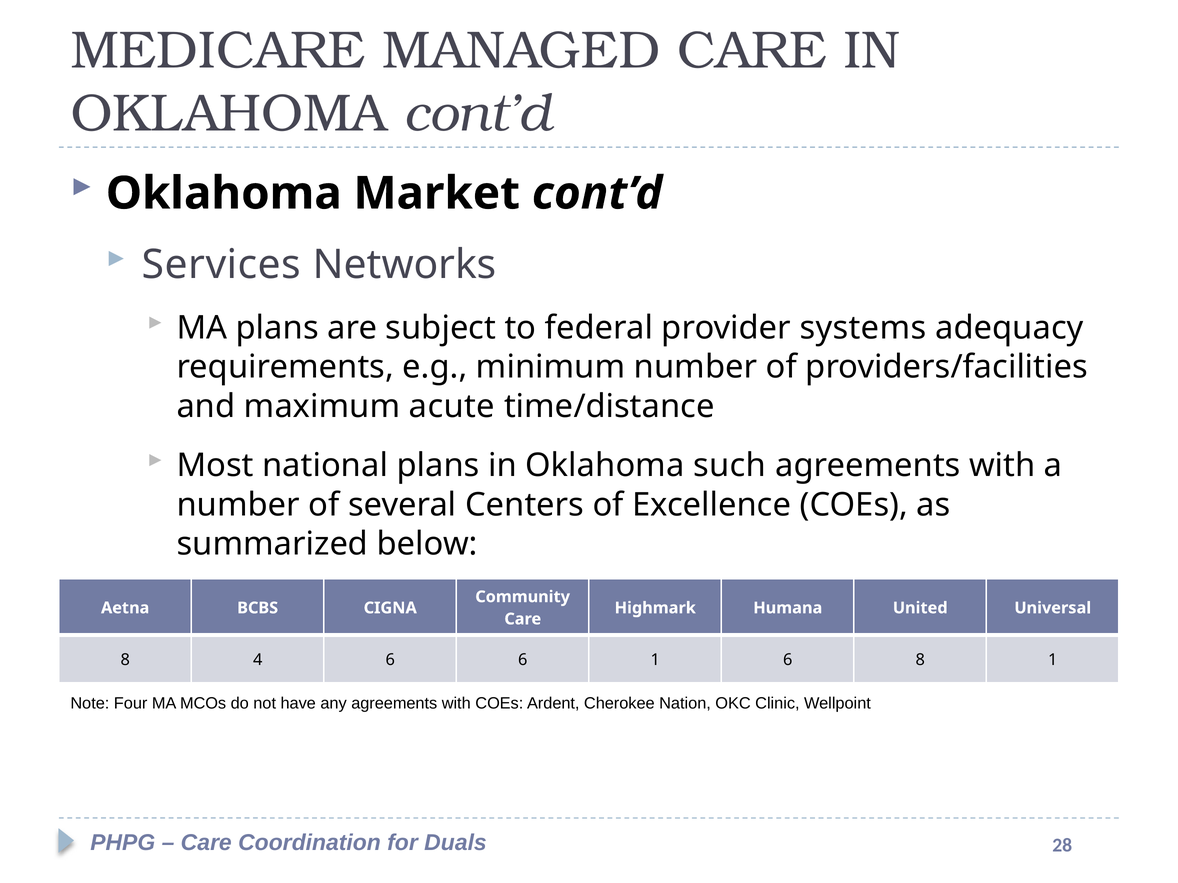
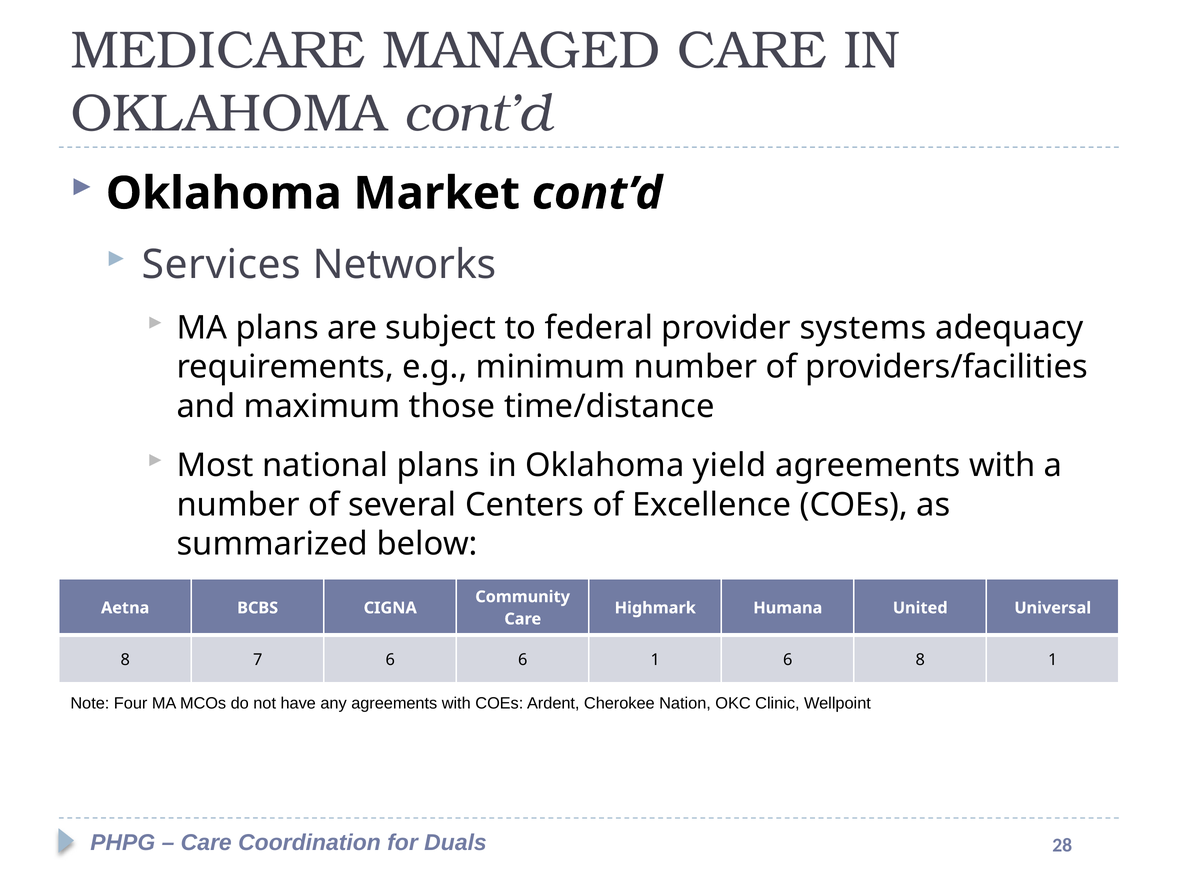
acute: acute -> those (452, 407)
such: such -> yield (730, 466)
4: 4 -> 7 (258, 660)
